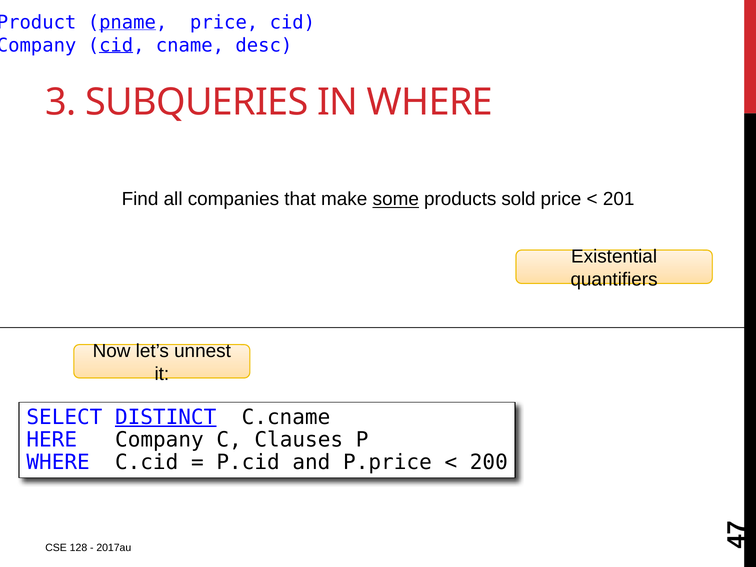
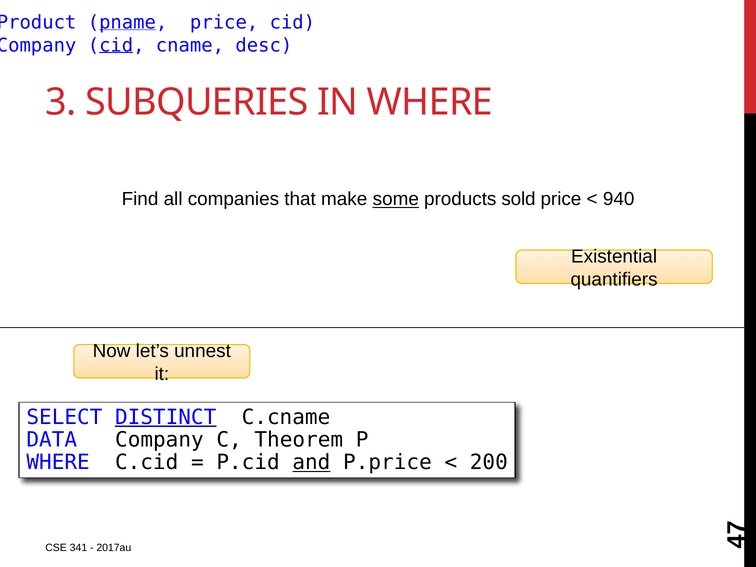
201: 201 -> 940 (619, 199)
HERE: HERE -> DATA (52, 440)
Clauses: Clauses -> Theorem (299, 440)
and underline: none -> present (311, 463)
128: 128 -> 341 (78, 548)
